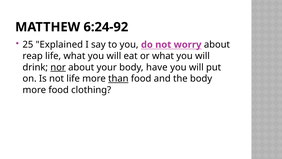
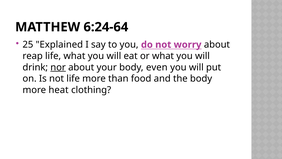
6:24-92: 6:24-92 -> 6:24-64 (106, 27)
have: have -> even (157, 67)
than underline: present -> none (118, 78)
more food: food -> heat (59, 90)
